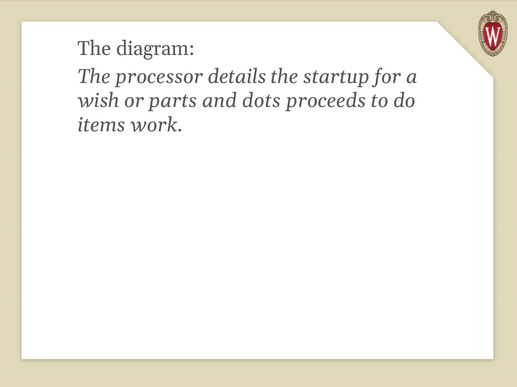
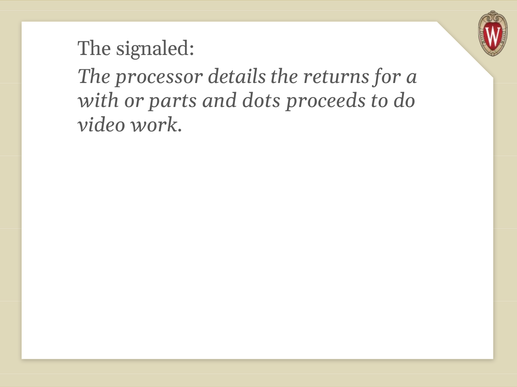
diagram: diagram -> signaled (156, 49)
startup: startup -> returns (336, 77)
wish: wish -> with (98, 101)
items: items -> video (102, 125)
